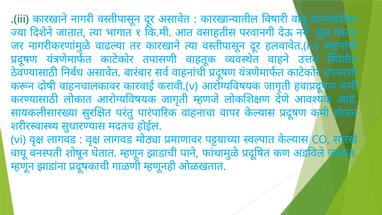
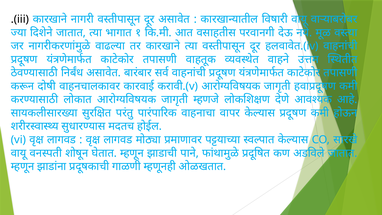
.(iii colour: green -> black (20, 19)
